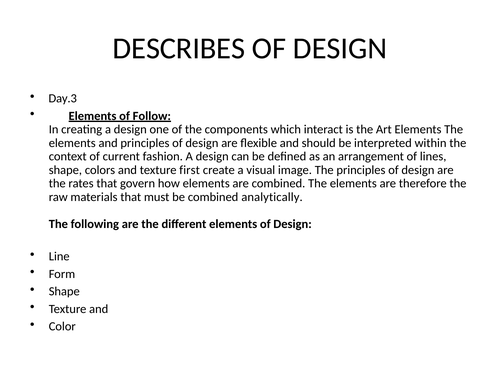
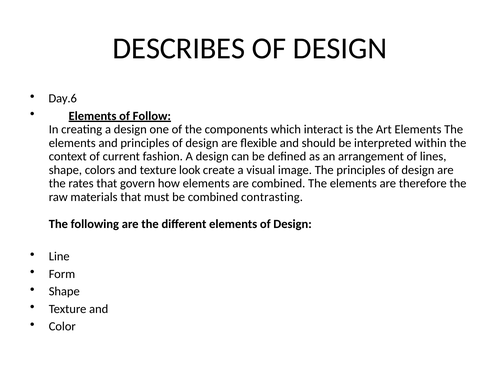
Day.3: Day.3 -> Day.6 (63, 98)
first: first -> look (190, 170)
analytically: analytically -> contrasting (272, 197)
